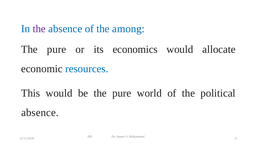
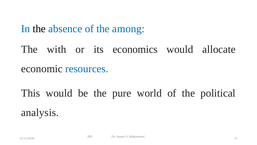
the colour: purple -> black (39, 29)
pure: pure -> with (57, 49)
absence: absence -> analysis (40, 112)
